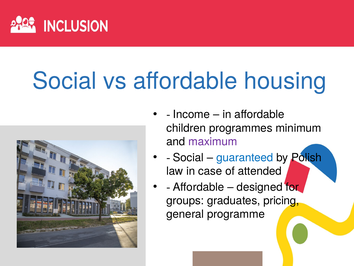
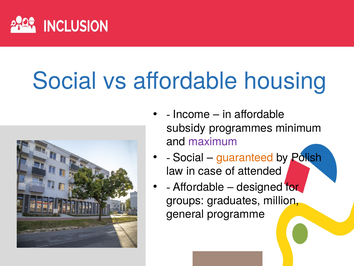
children: children -> subsidy (186, 128)
guaranteed colour: blue -> orange (245, 157)
pricing: pricing -> million (281, 200)
